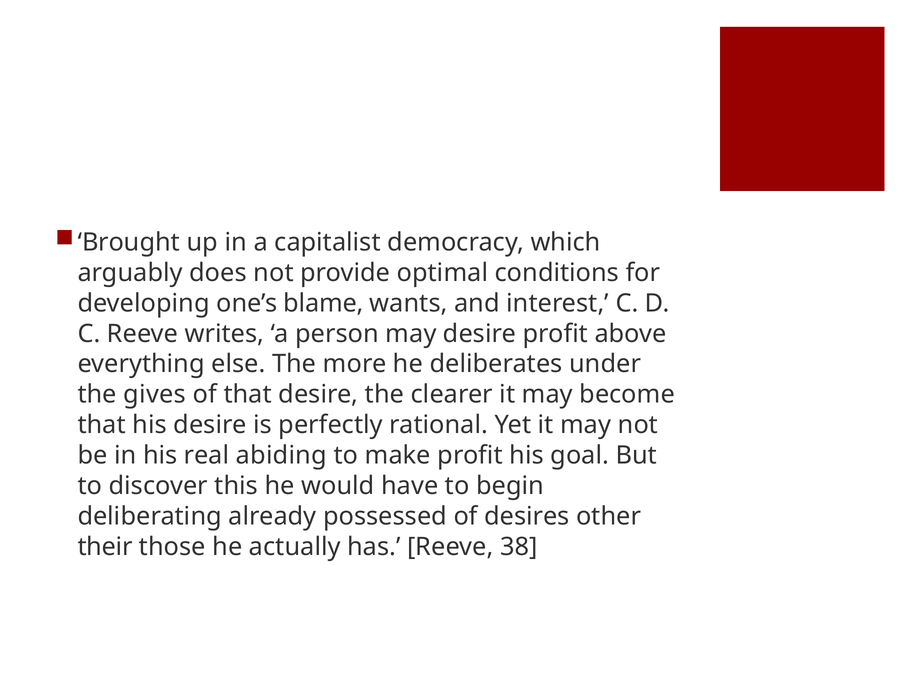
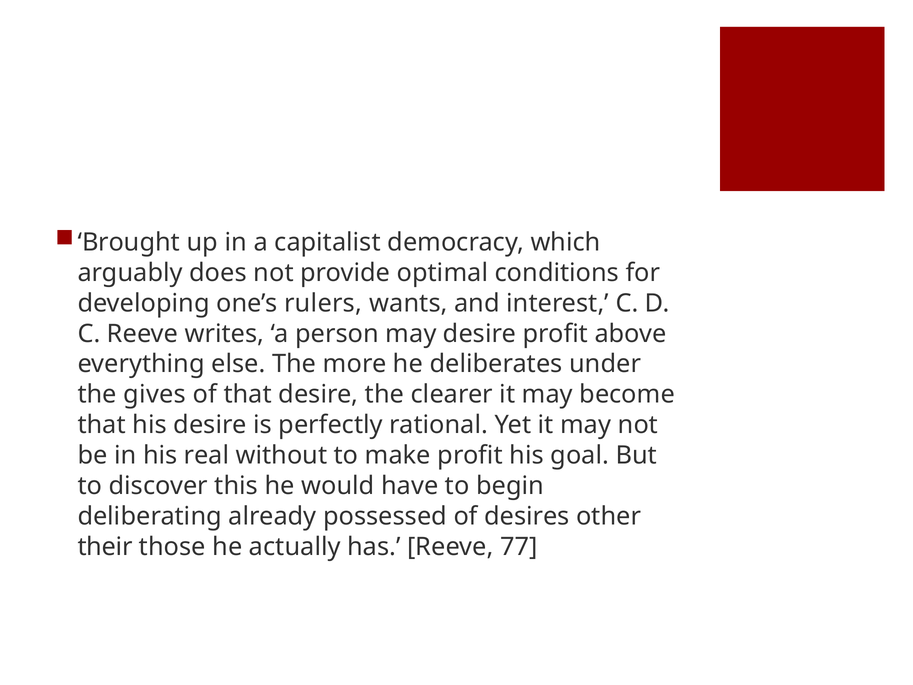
blame: blame -> rulers (323, 303)
abiding: abiding -> without (281, 455)
38: 38 -> 77 (519, 547)
